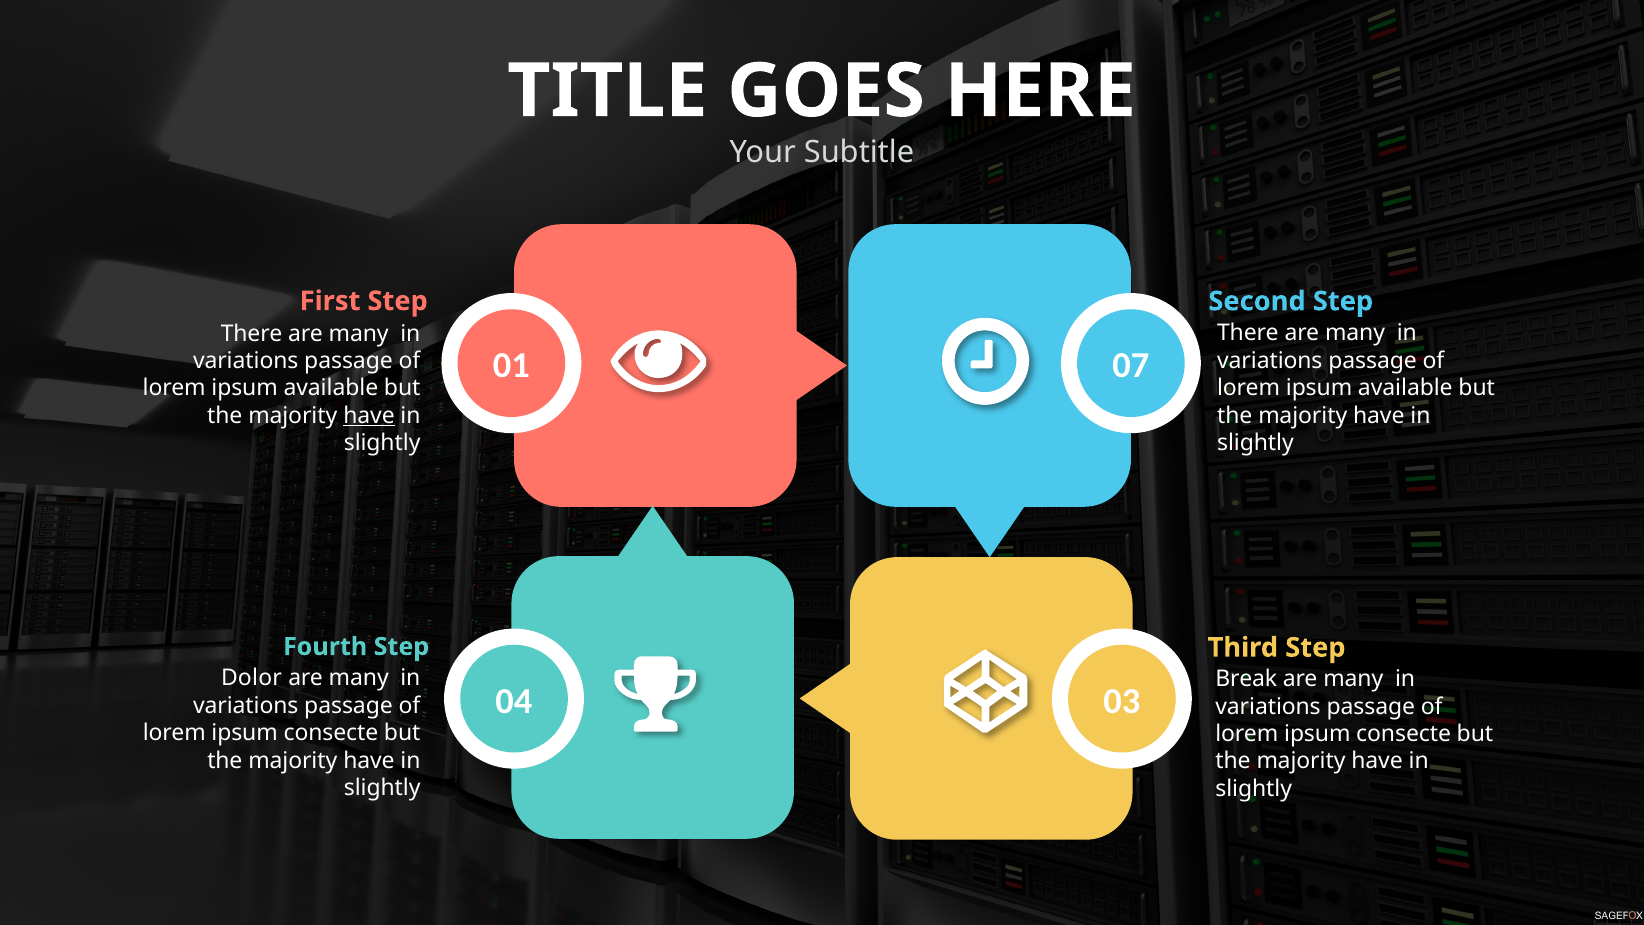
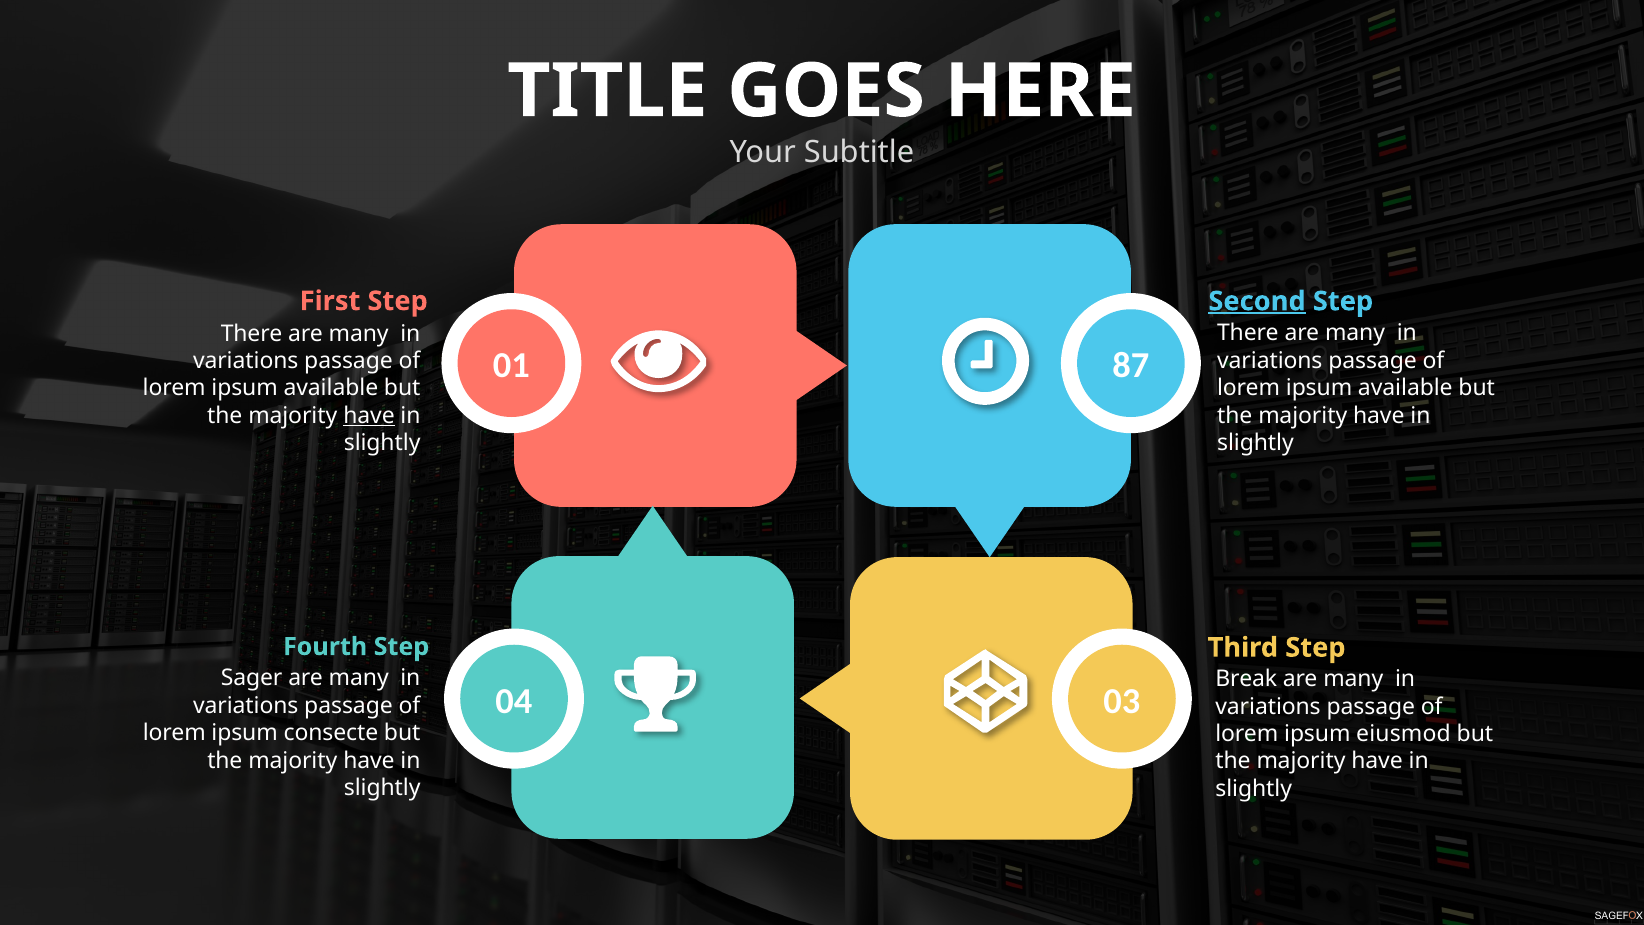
Second underline: none -> present (1257, 301)
07: 07 -> 87 (1131, 366)
Dolor: Dolor -> Sager (252, 678)
consecte: consecte -> eiusmod (1403, 734)
